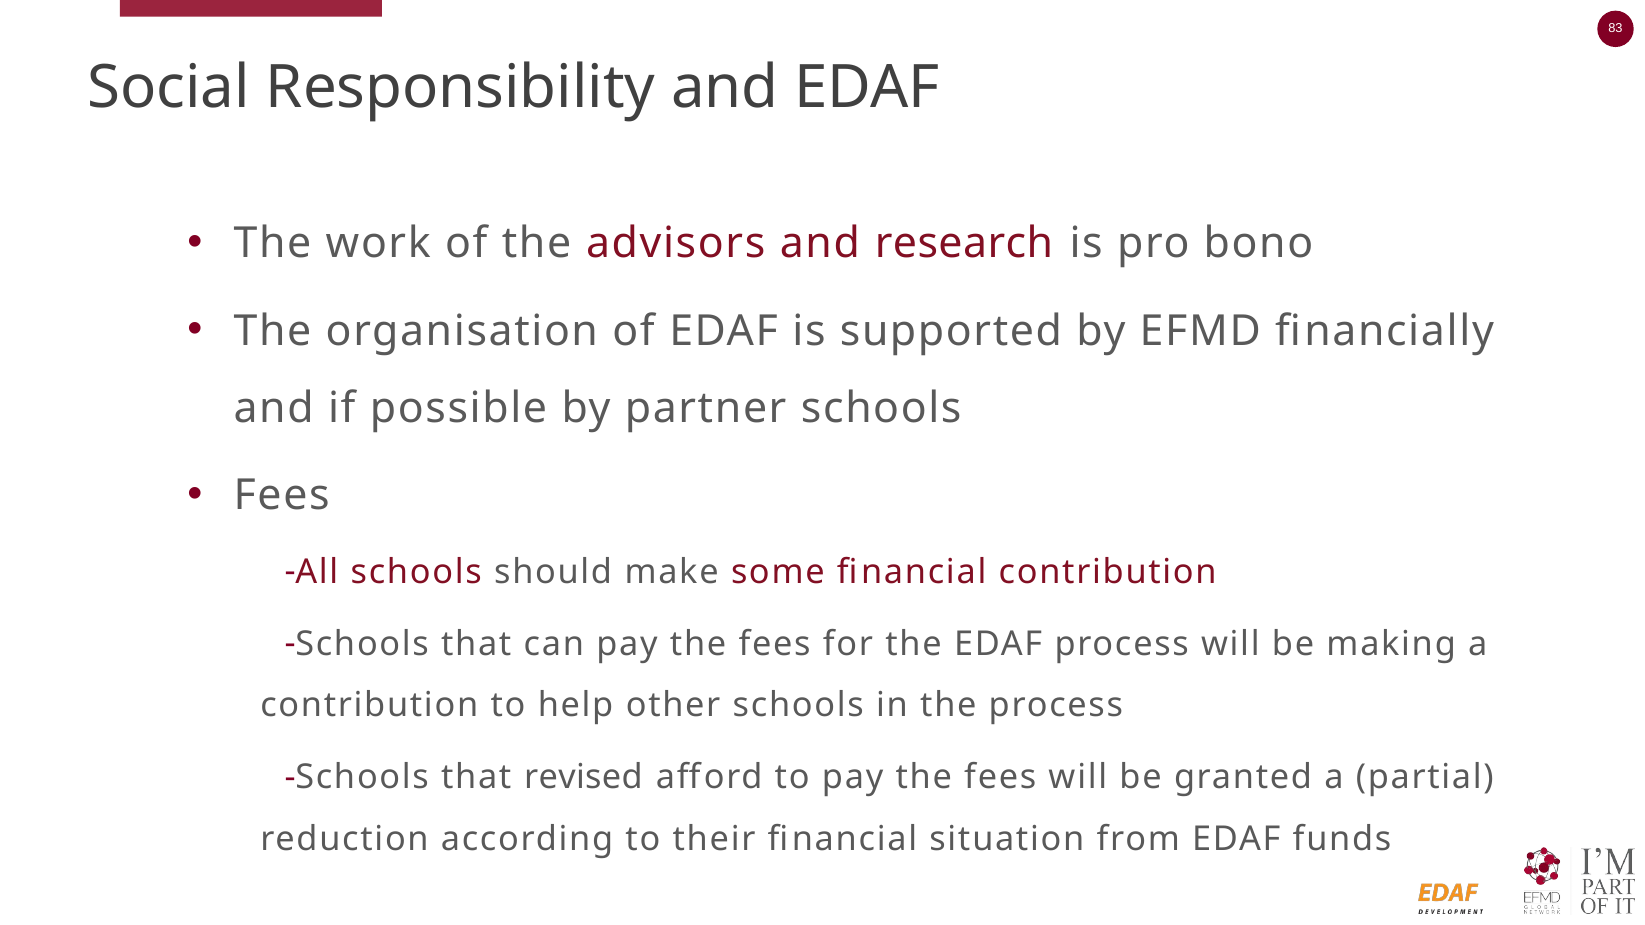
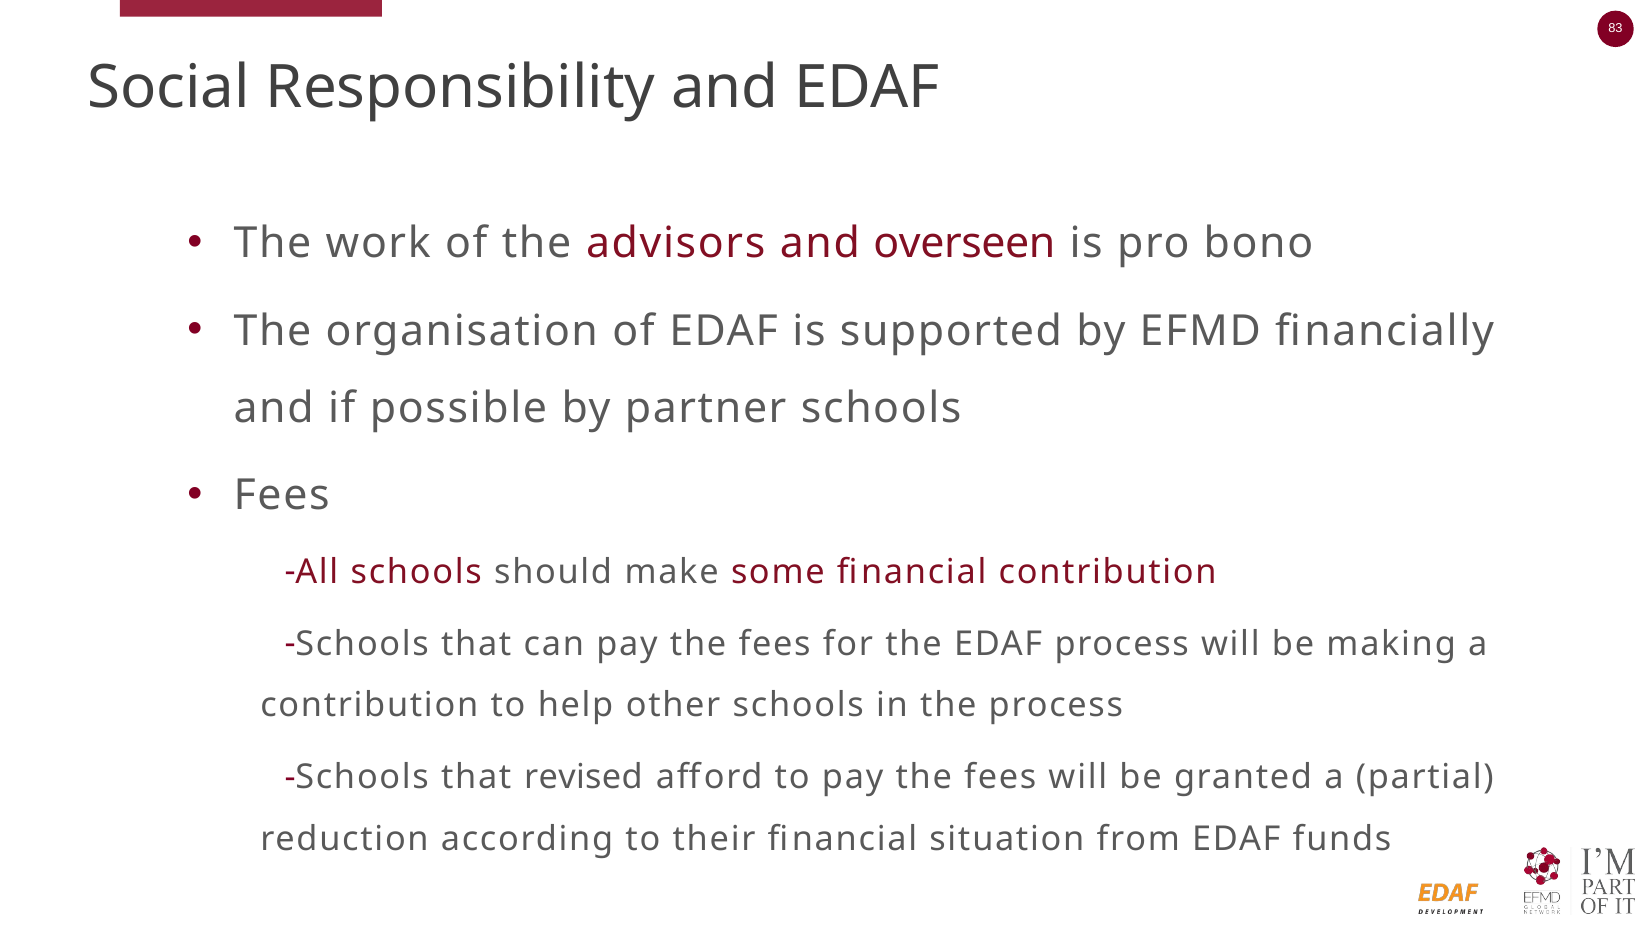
research: research -> overseen (964, 244)
